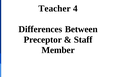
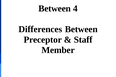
Teacher: Teacher -> Between (55, 8)
